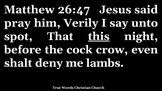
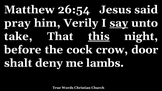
26:47: 26:47 -> 26:54 (74, 10)
say underline: none -> present (119, 23)
spot: spot -> take (18, 36)
even: even -> door (145, 50)
